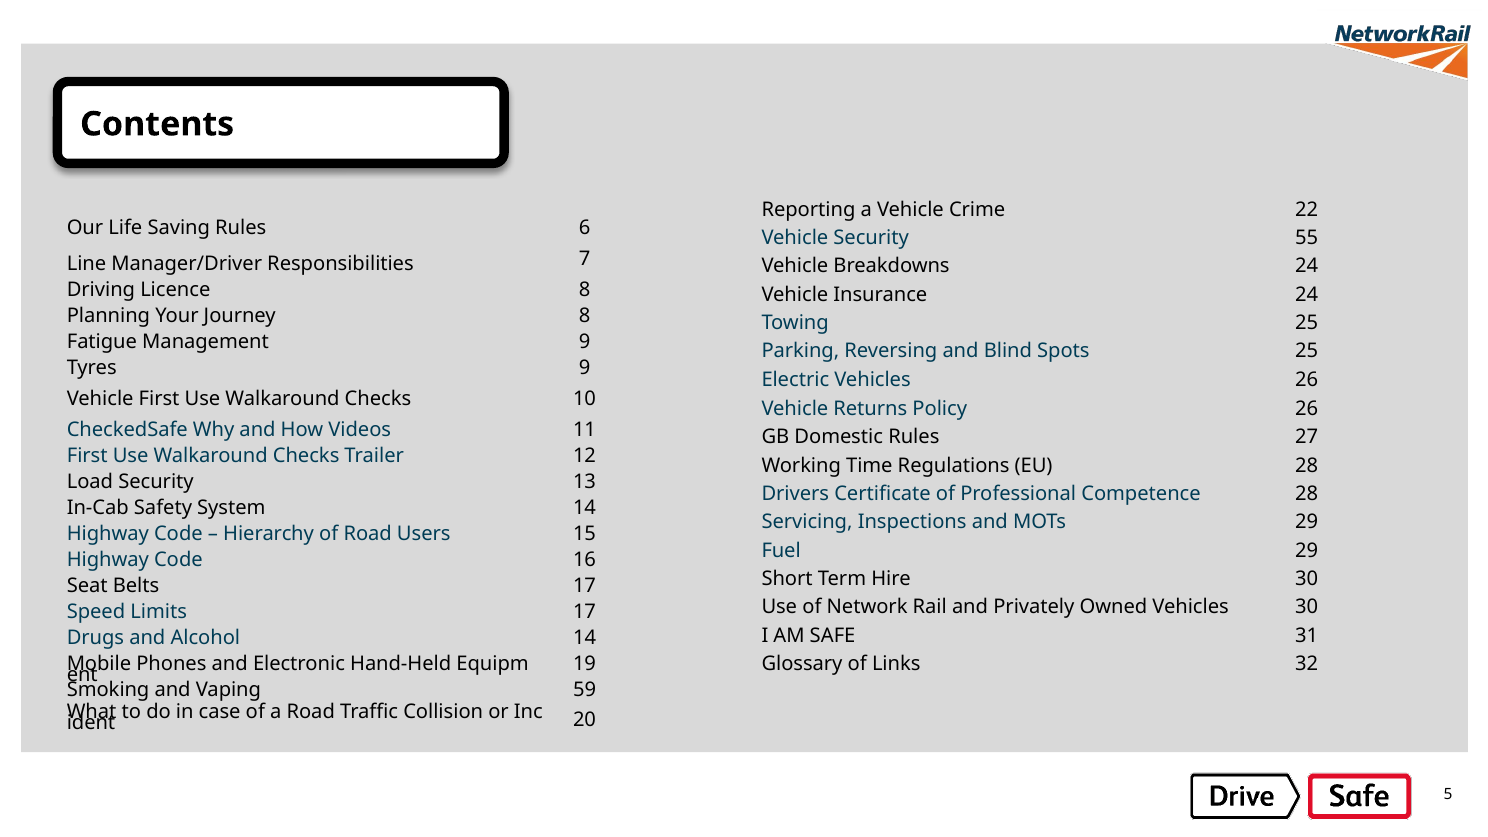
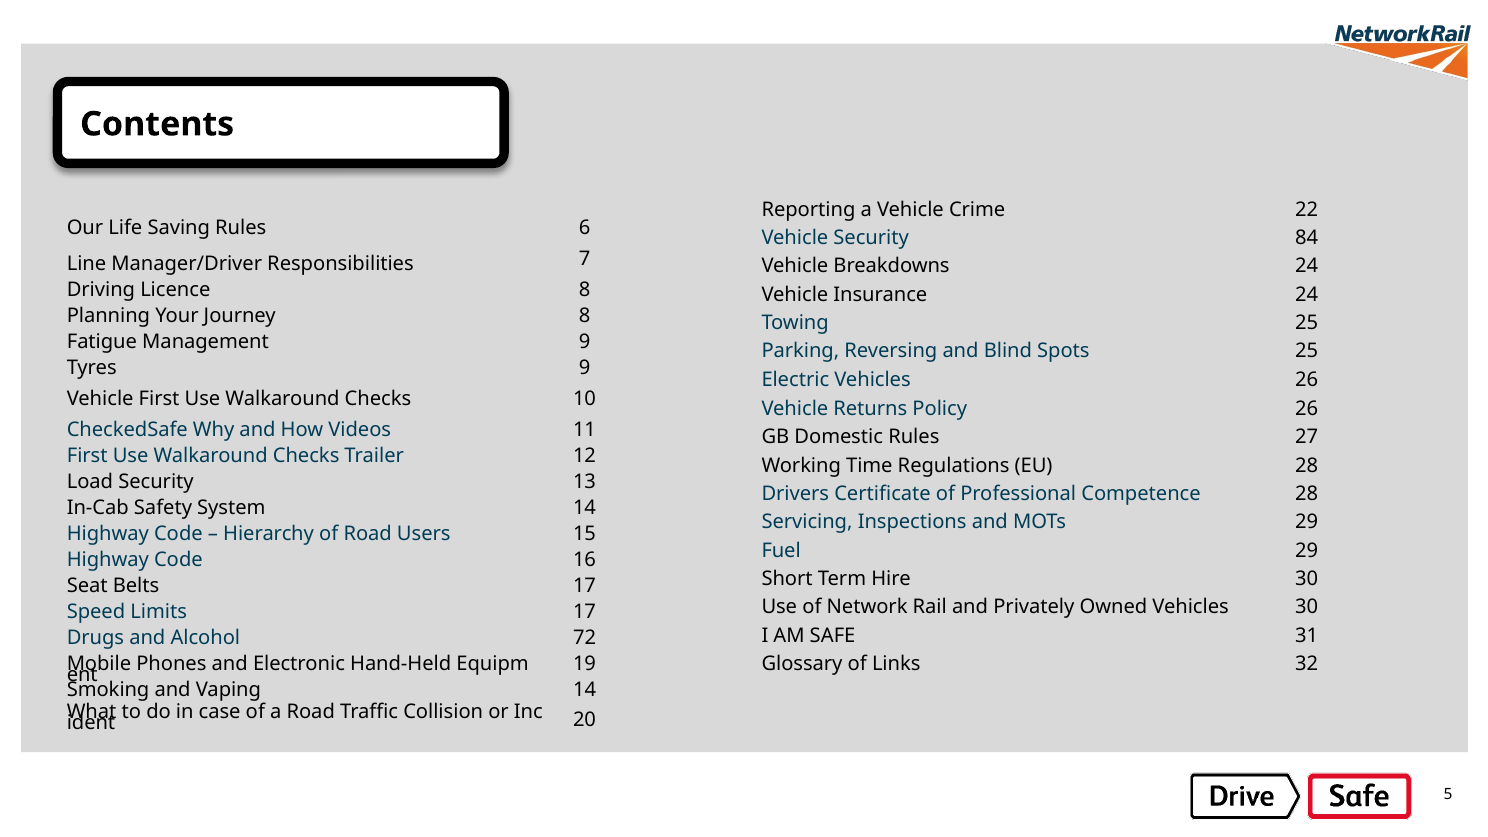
55: 55 -> 84 (1307, 238)
Alcohol 14: 14 -> 72 (585, 638)
Vaping 59: 59 -> 14 (585, 690)
